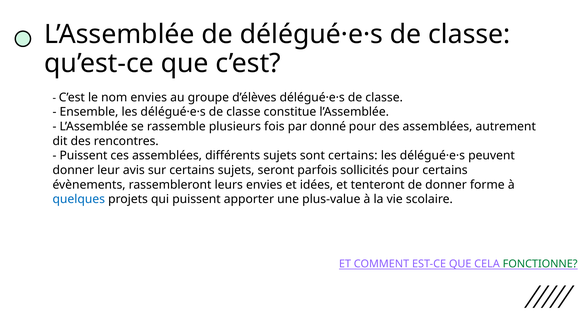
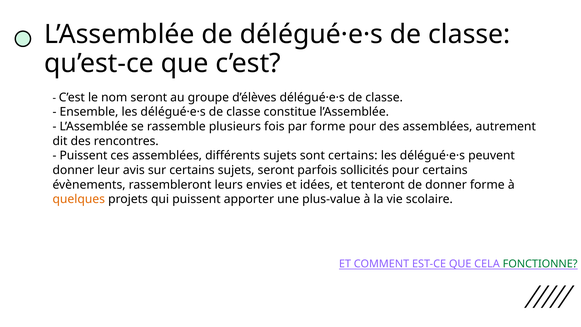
nom envies: envies -> seront (149, 97)
par donné: donné -> forme (328, 126)
quelques colour: blue -> orange (79, 199)
